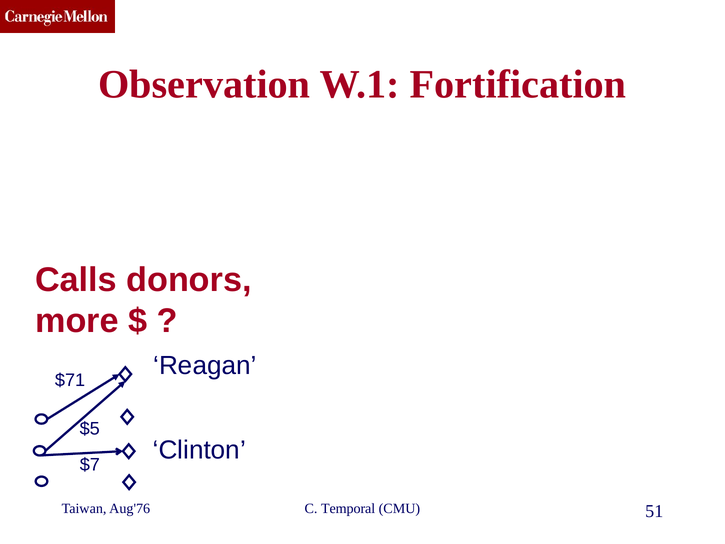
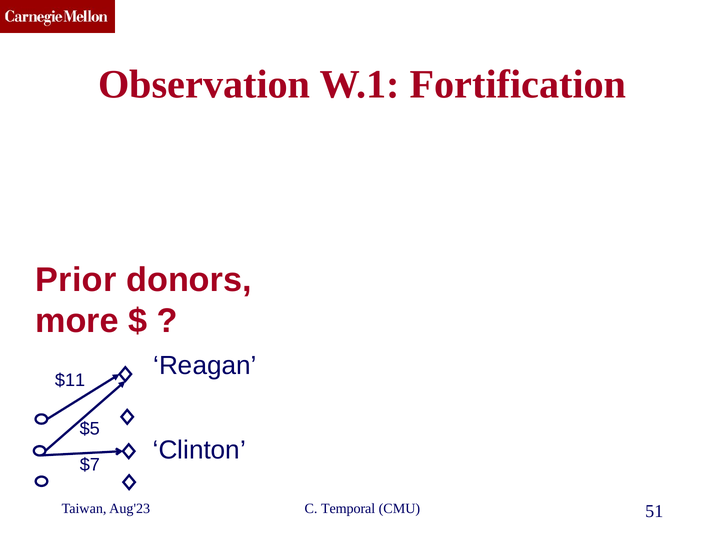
Calls: Calls -> Prior (76, 280)
$71: $71 -> $11 (70, 380)
Aug'76: Aug'76 -> Aug'23 (130, 508)
